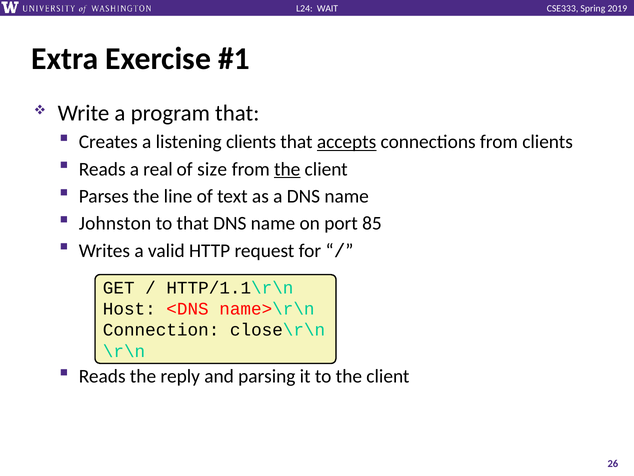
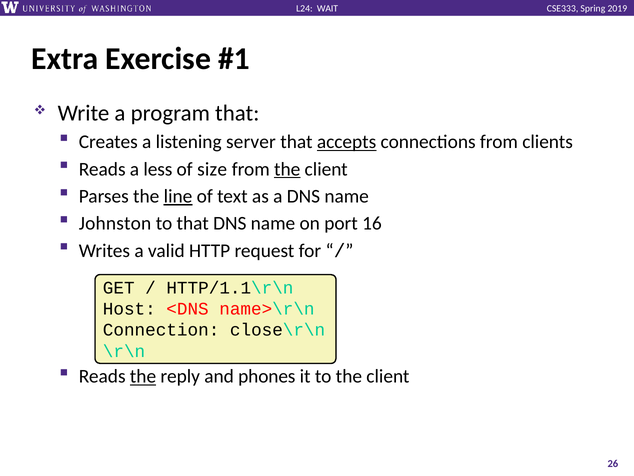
listening clients: clients -> server (251, 142)
real: real -> less (158, 169)
line underline: none -> present (178, 196)
85: 85 -> 16 (372, 223)
the underline: none -> present (143, 376)
parsing: parsing -> phones (267, 376)
